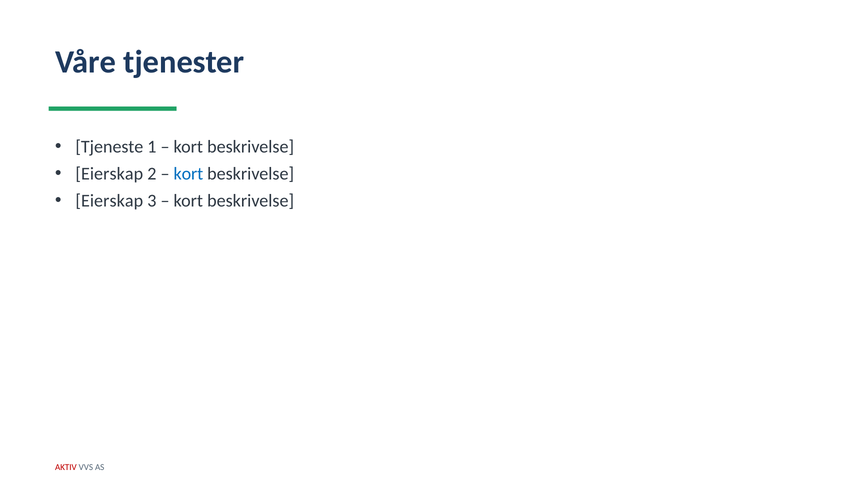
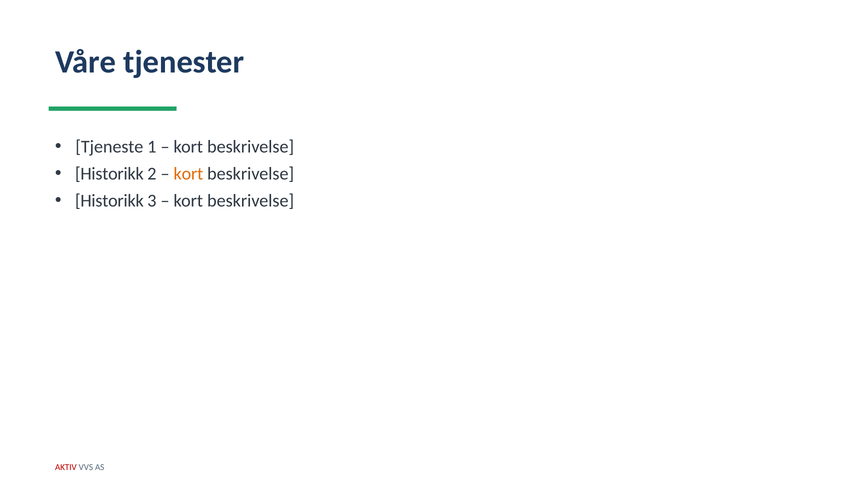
Eierskap: Eierskap -> Historikk (109, 174)
kort colour: blue -> orange (188, 174)
Eierskap: Eierskap -> Historikk (109, 201)
